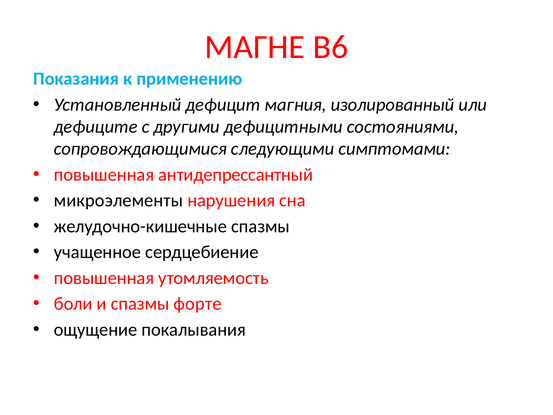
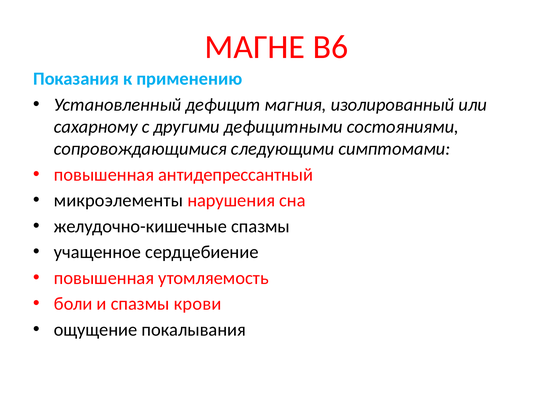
дефиците: дефиците -> сахарному (96, 127)
форте: форте -> крови (198, 304)
